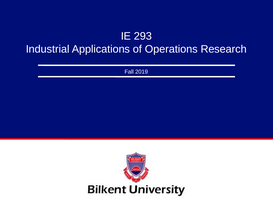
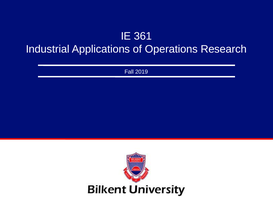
293: 293 -> 361 (143, 36)
